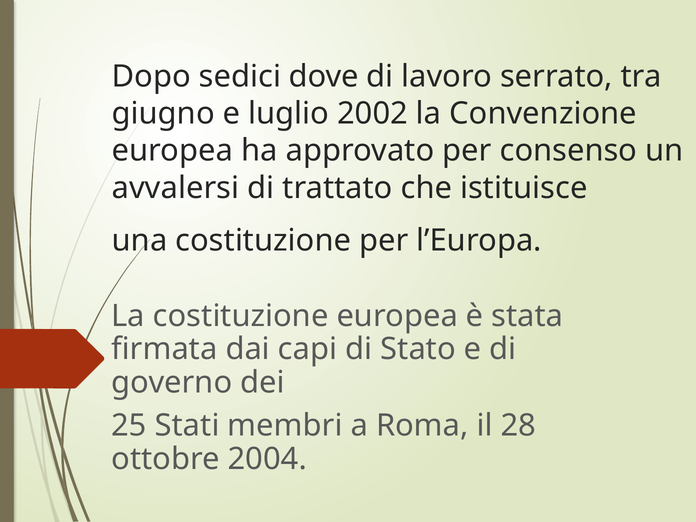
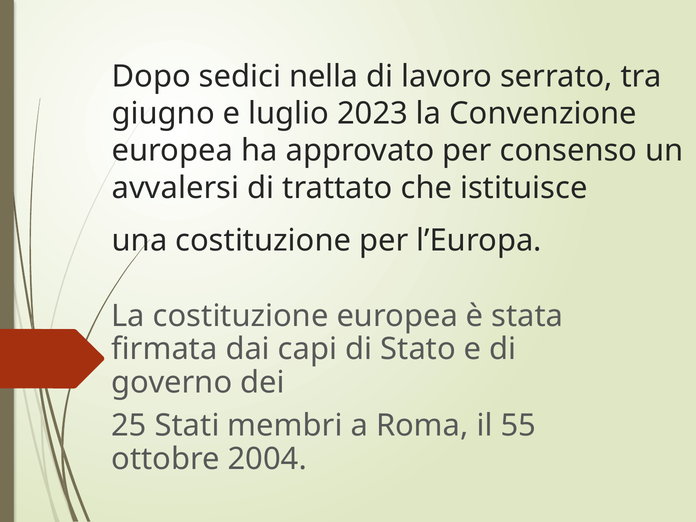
dove: dove -> nella (324, 76)
2002: 2002 -> 2023 (373, 114)
28: 28 -> 55 (518, 426)
